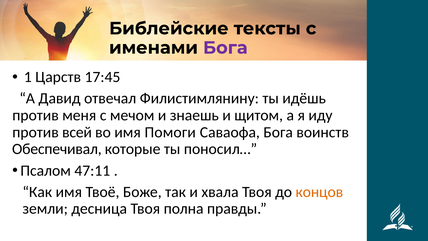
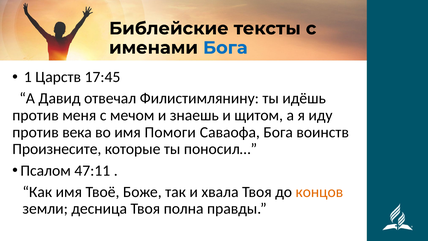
Бога colour: purple -> blue (225, 48)
всей: всей -> века (77, 132)
Обеспечивал: Обеспечивал -> Произнесите (57, 149)
